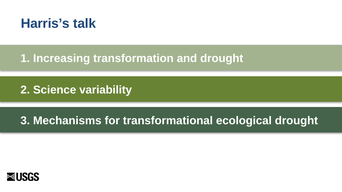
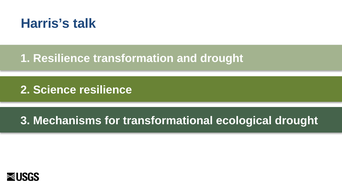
1 Increasing: Increasing -> Resilience (62, 58)
Science variability: variability -> resilience (106, 90)
